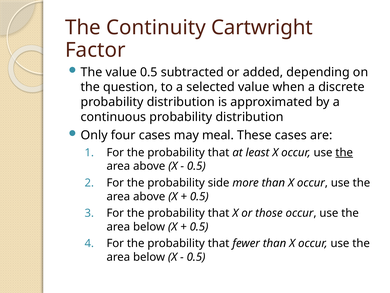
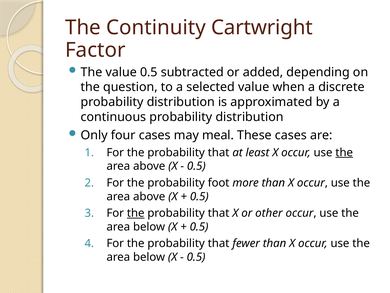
side: side -> foot (219, 183)
the underline: none -> present (136, 213)
those: those -> other (269, 213)
